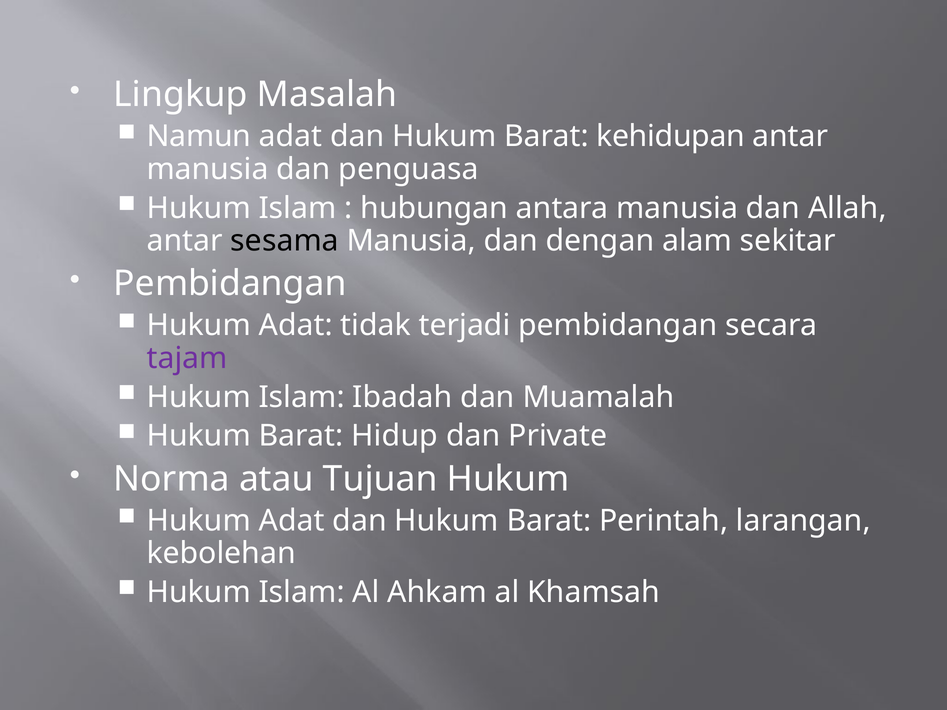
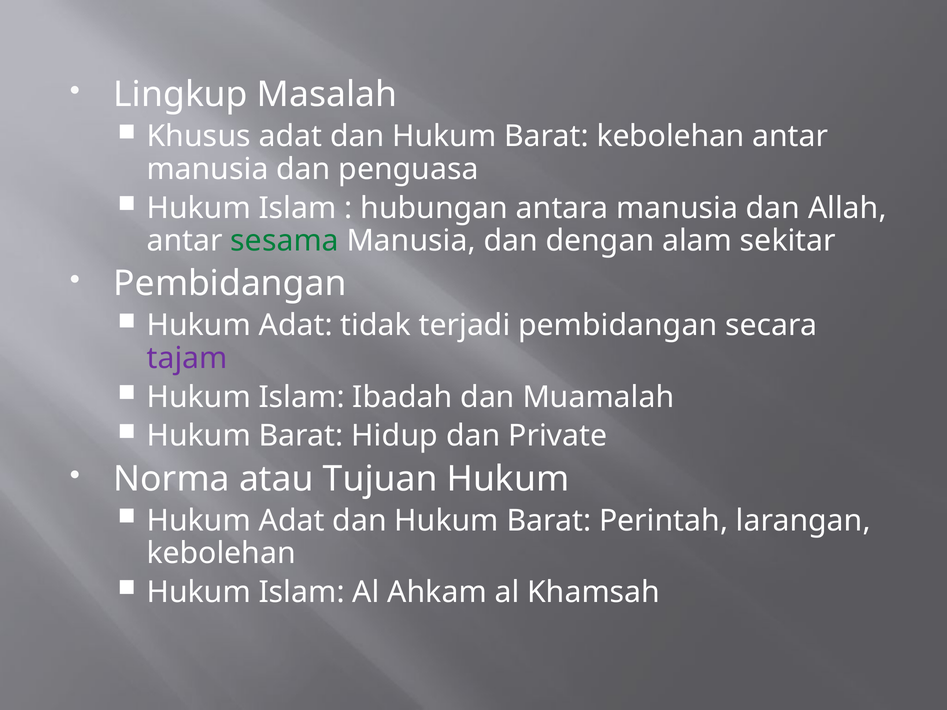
Namun: Namun -> Khusus (199, 137)
Barat kehidupan: kehidupan -> kebolehan (671, 137)
sesama colour: black -> green (285, 241)
